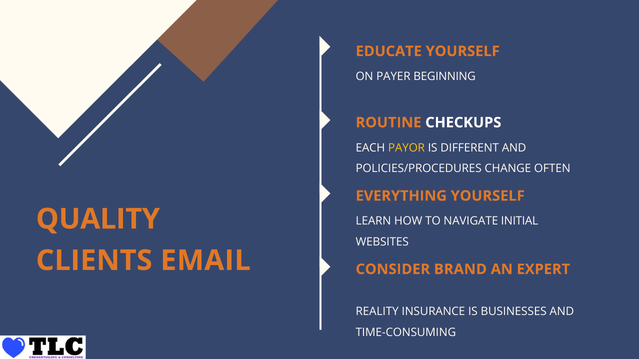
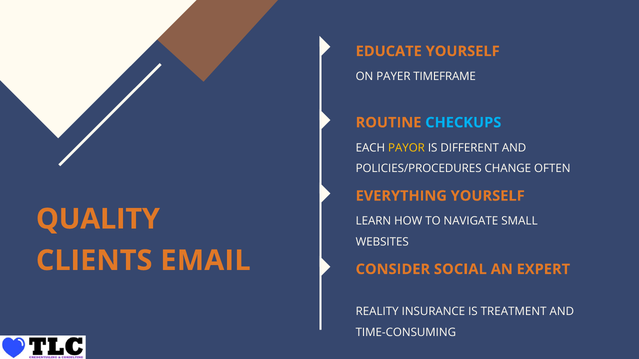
BEGINNING: BEGINNING -> TIMEFRAME (445, 77)
CHECKUPS colour: white -> light blue (463, 123)
INITIAL: INITIAL -> SMALL (519, 221)
BRAND: BRAND -> SOCIAL (460, 270)
BUSINESSES: BUSINESSES -> TREATMENT (514, 312)
